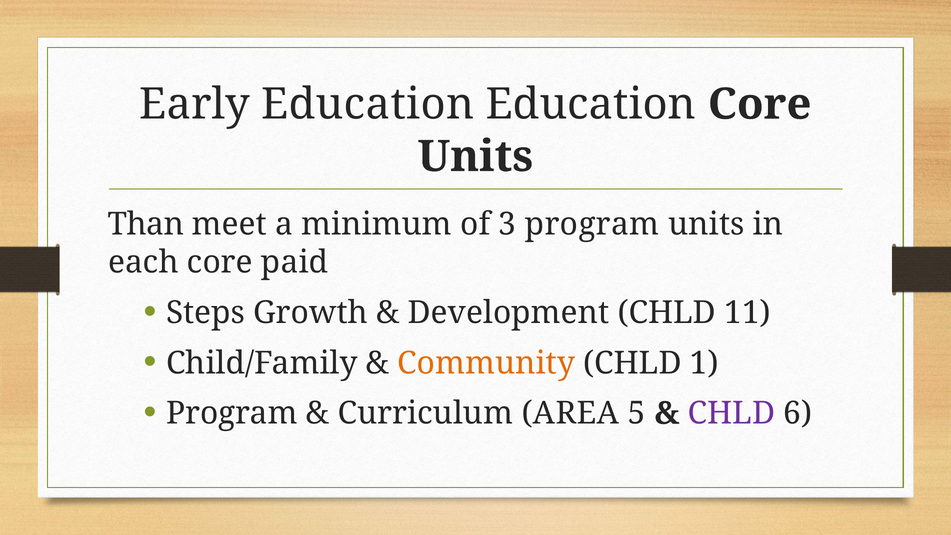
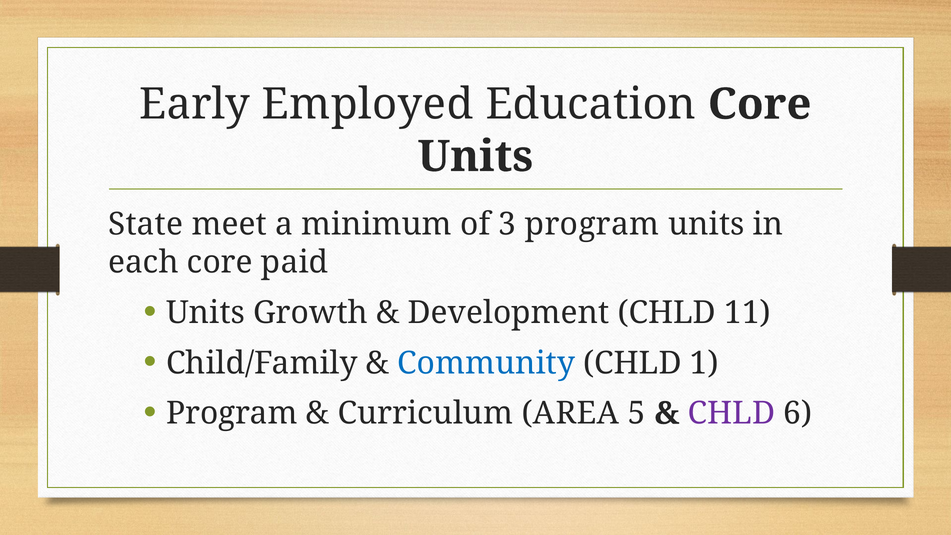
Early Education: Education -> Employed (368, 104)
Than: Than -> State (146, 224)
Steps: Steps -> Units (206, 313)
Community colour: orange -> blue (486, 363)
